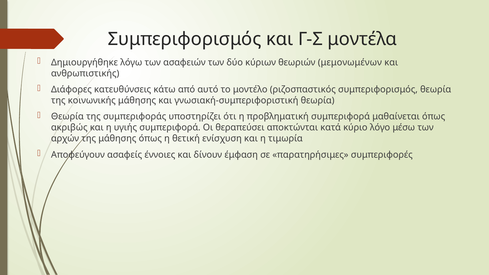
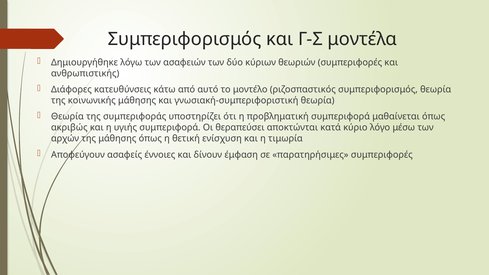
θεωριών μεμονωμένων: μεμονωμένων -> συμπεριφορές (350, 62)
